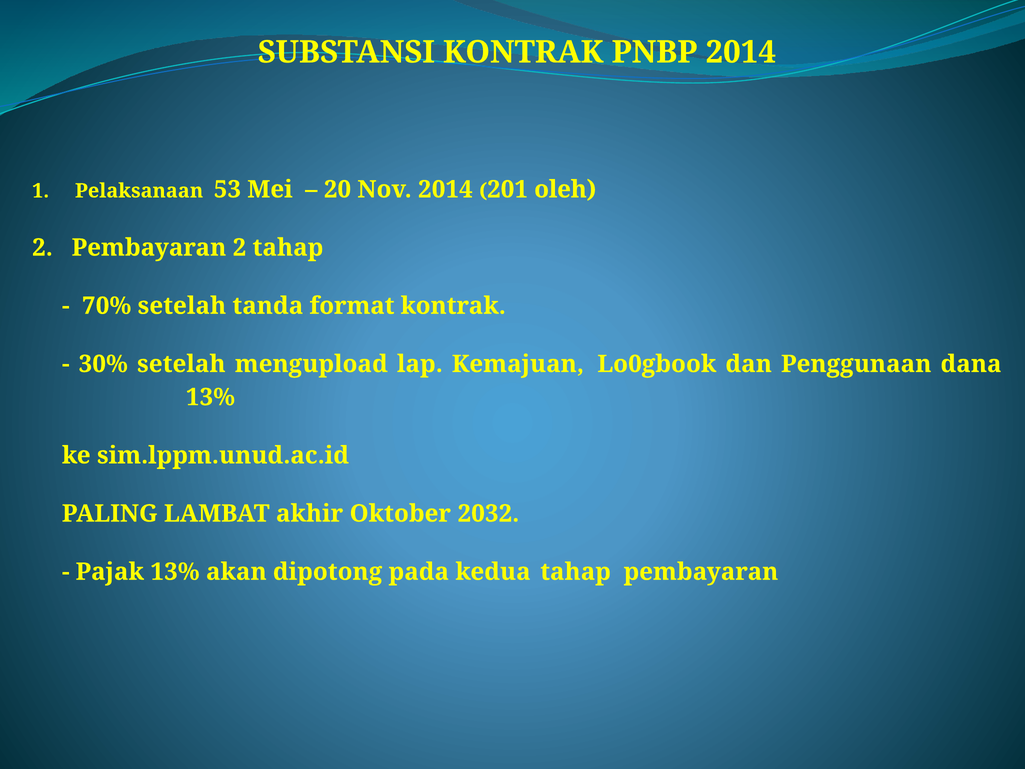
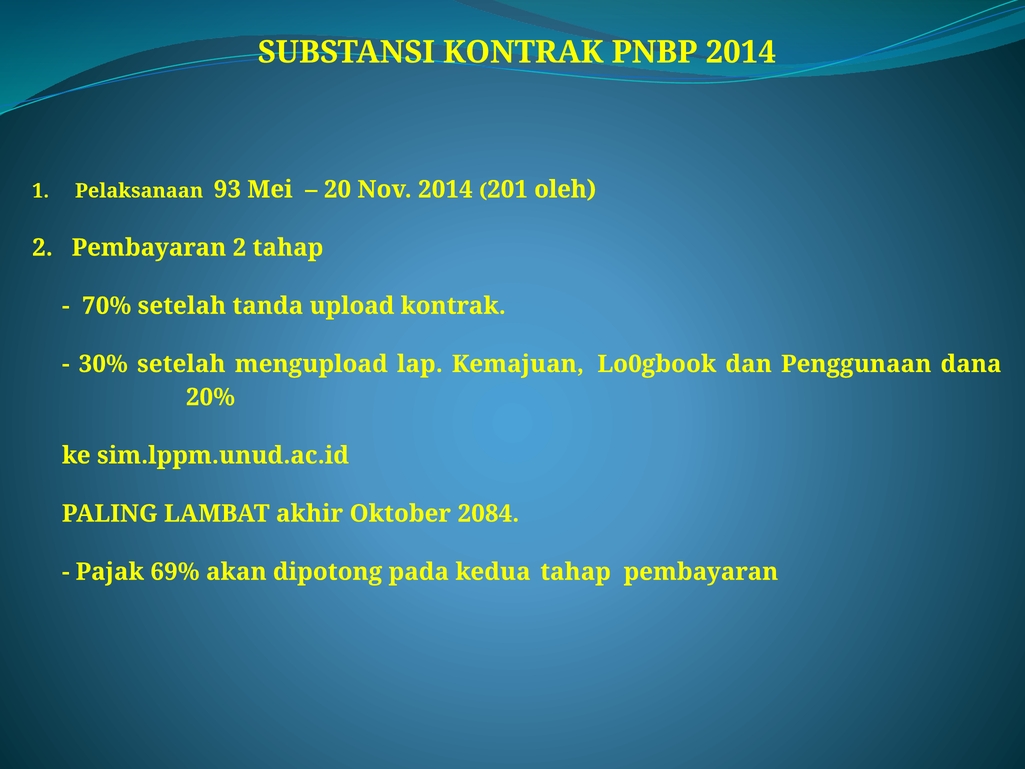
53: 53 -> 93 (227, 189)
format: format -> upload (352, 306)
13%: 13% -> 20% (210, 397)
2032: 2032 -> 2084 (488, 513)
Pajak 13%: 13% -> 69% (175, 572)
